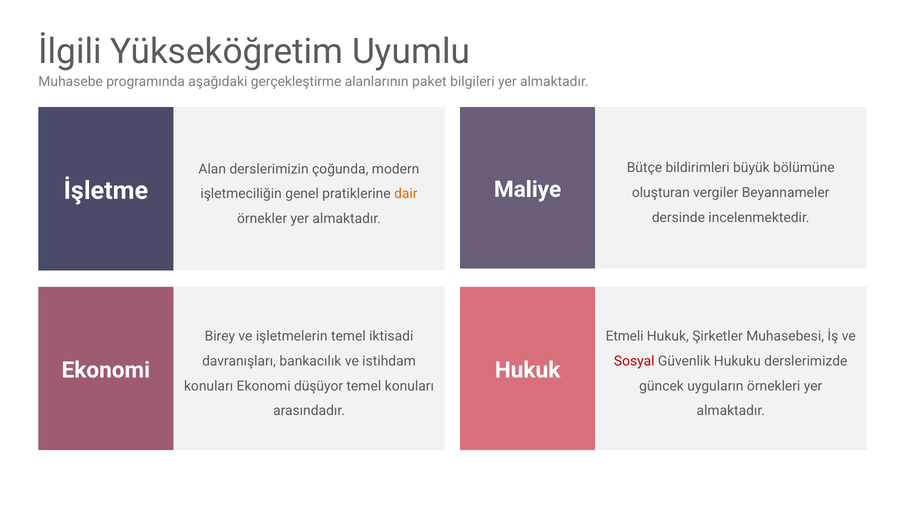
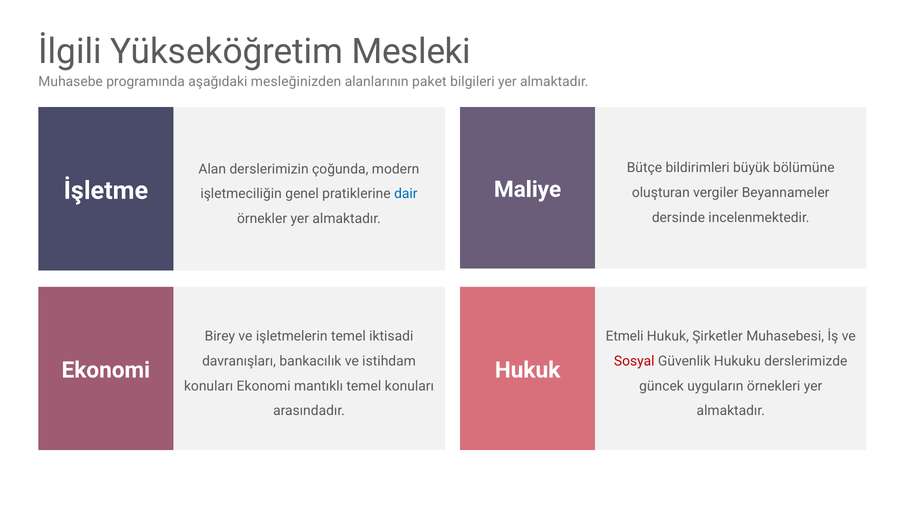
Uyumlu: Uyumlu -> Mesleki (411, 51)
gerçekleştirme: gerçekleştirme -> mesleğinizden (296, 82)
dair colour: orange -> blue (406, 194)
düşüyor: düşüyor -> mantıklı (319, 386)
